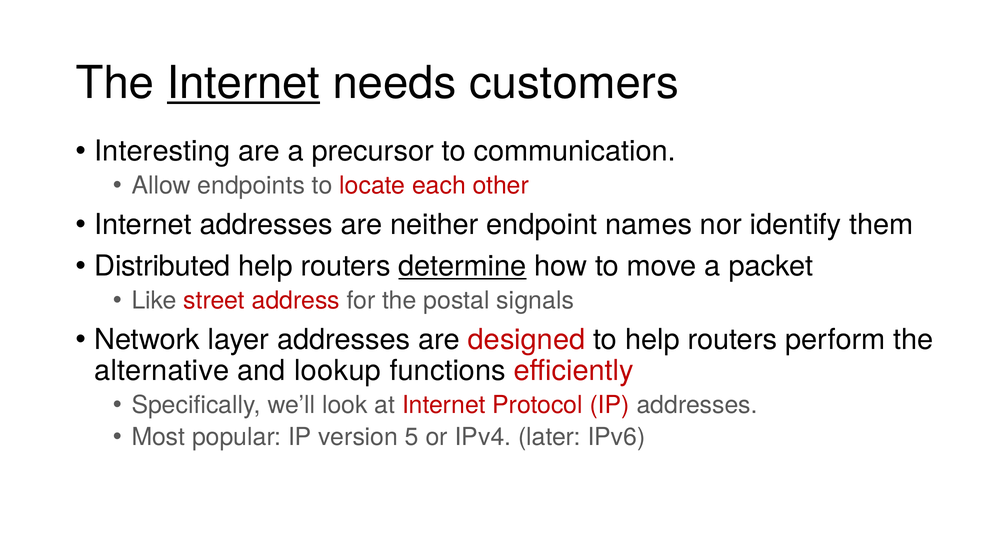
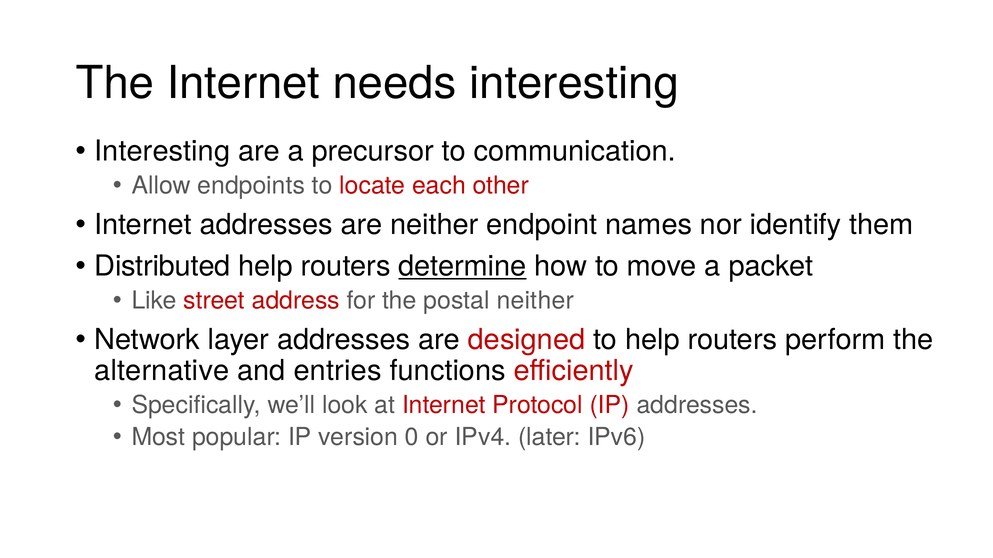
Internet underline: present -> none (243, 83)
needs customers: customers -> interesting (574, 83)
postal signals: signals -> neither (535, 301)
lookup: lookup -> entries (338, 371)
5: 5 -> 0 (412, 437)
